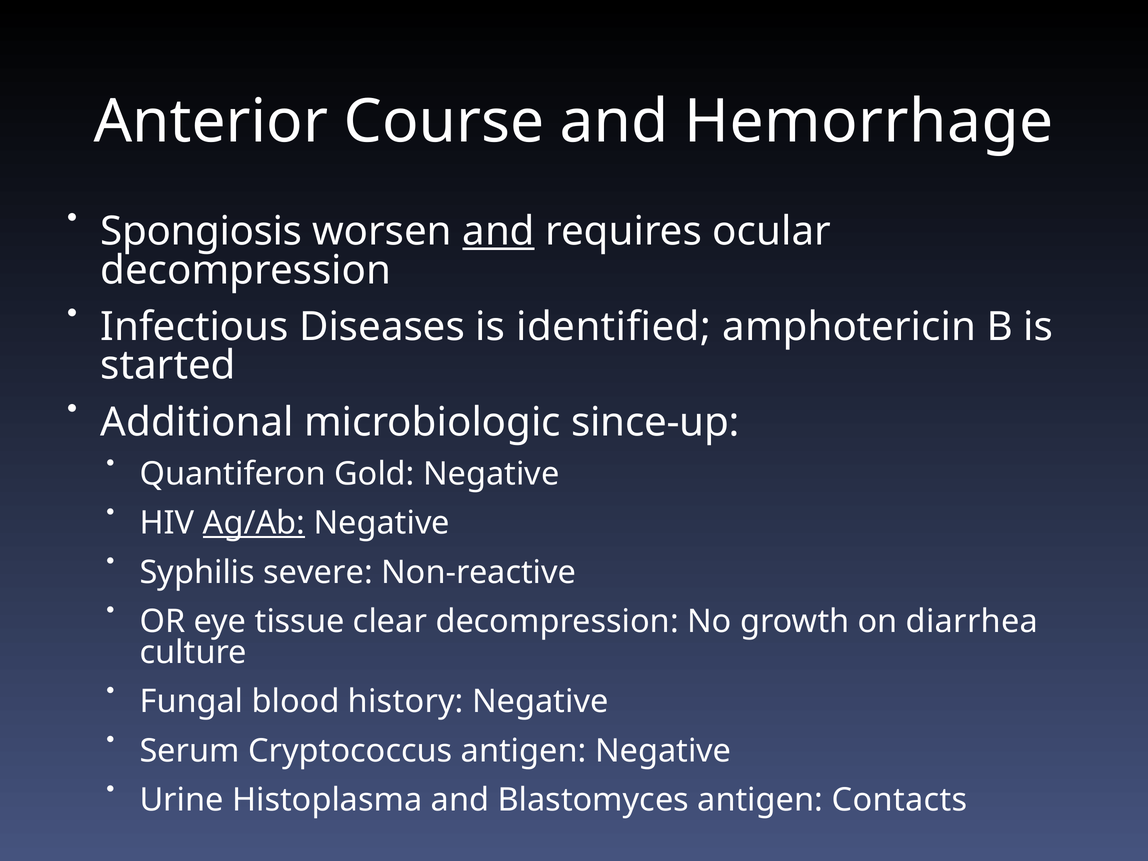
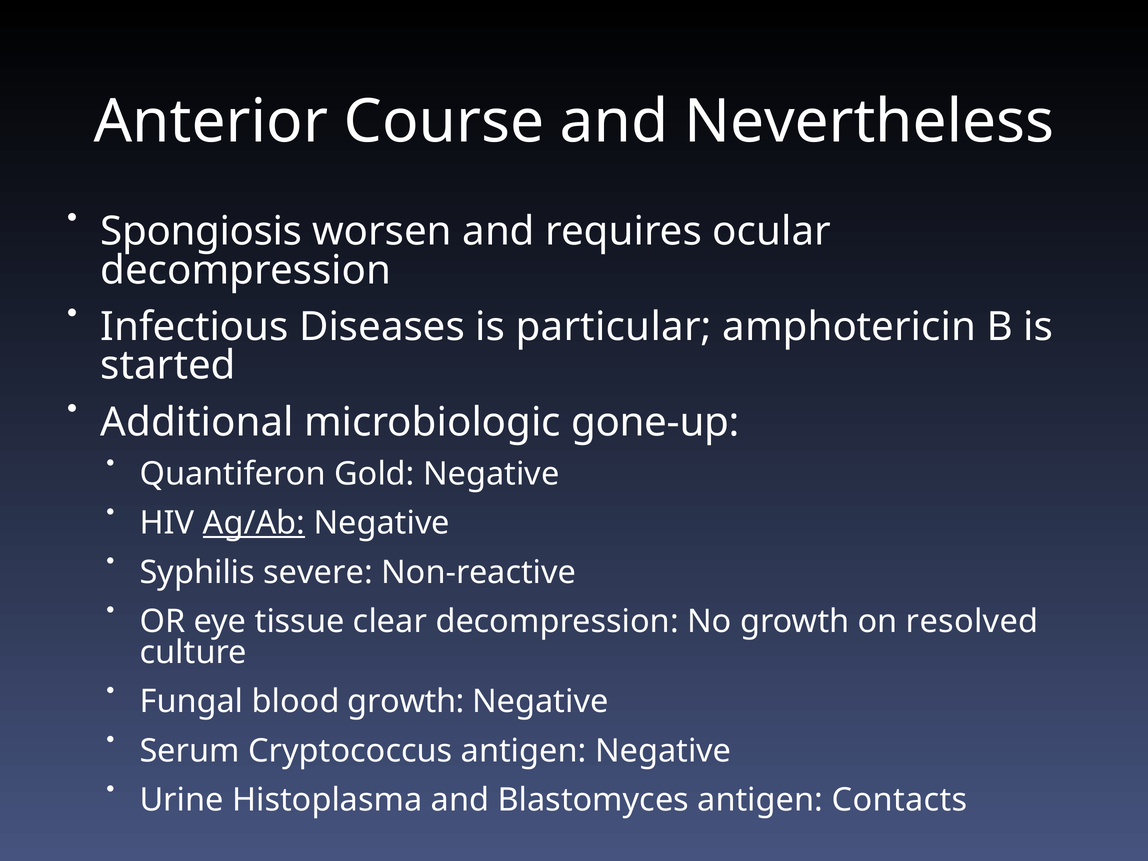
Hemorrhage: Hemorrhage -> Nevertheless (869, 122)
and underline: present -> none (499, 232)
identified: identified -> particular (614, 327)
since-up: since-up -> gone-up (655, 422)
diarrhea: diarrhea -> resolved (972, 621)
blood history: history -> growth (406, 702)
